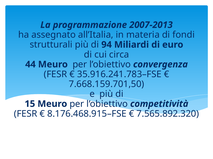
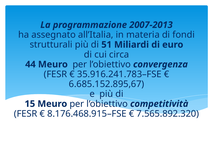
94: 94 -> 51 (107, 45)
7.668.159.701,50: 7.668.159.701,50 -> 6.685.152.895,67 (106, 85)
